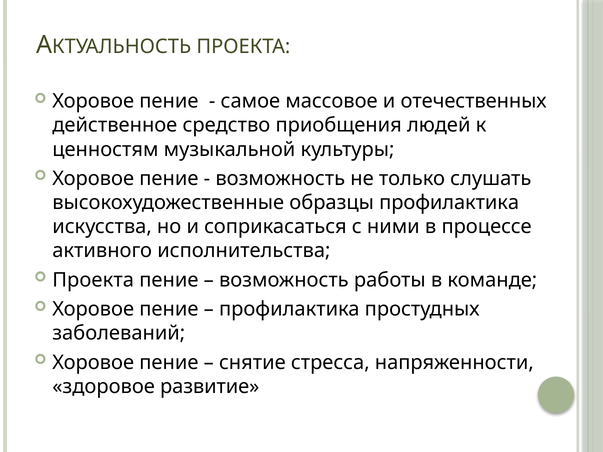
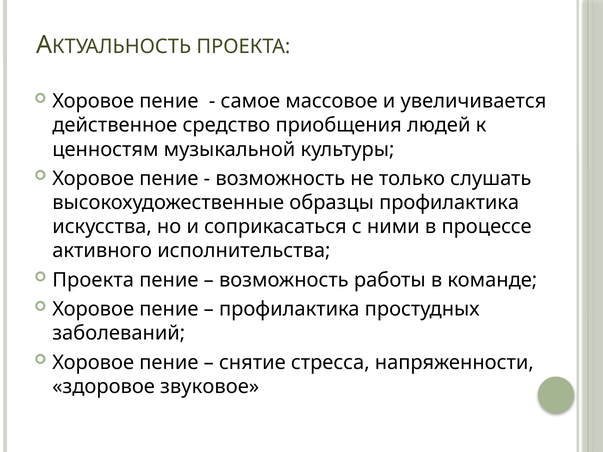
отечественных: отечественных -> увеличивается (474, 101)
развитие: развитие -> звуковое (210, 387)
